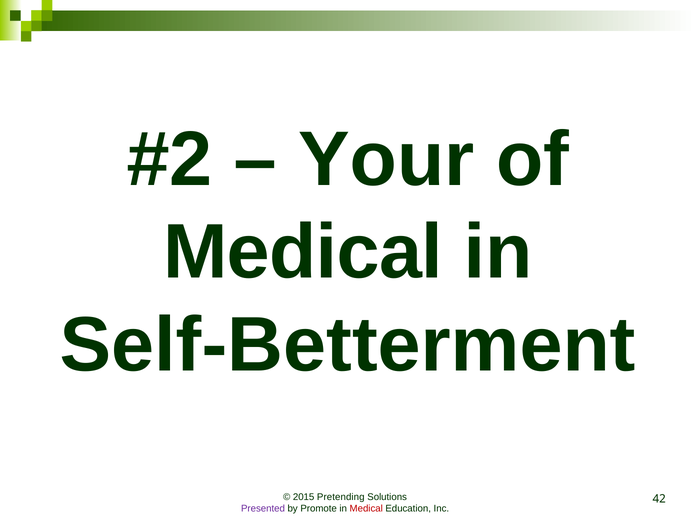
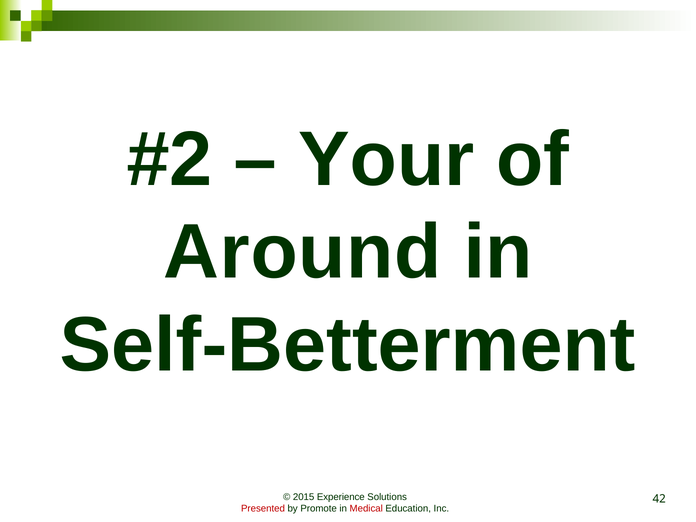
Medical: Medical -> Around (302, 252)
Pretending: Pretending -> Experience (341, 497)
Presented colour: purple -> red (263, 509)
